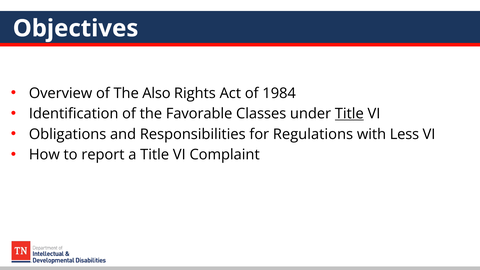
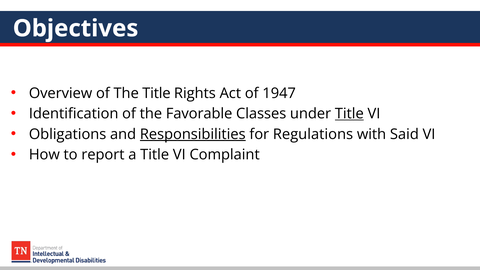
The Also: Also -> Title (156, 93)
1984: 1984 -> 1947 (279, 93)
Responsibilities underline: none -> present (193, 134)
Less: Less -> Said (404, 134)
